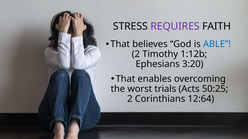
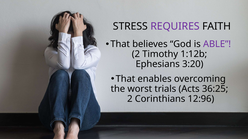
ABLE colour: blue -> purple (217, 44)
50:25: 50:25 -> 36:25 (215, 89)
12:64: 12:64 -> 12:96 (201, 99)
